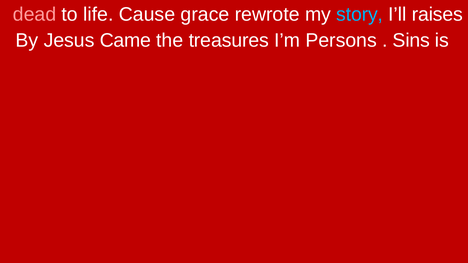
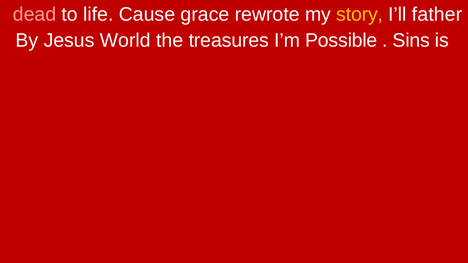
story colour: light blue -> yellow (360, 15)
raises: raises -> father (437, 15)
Came: Came -> World (125, 40)
Persons: Persons -> Possible (341, 40)
